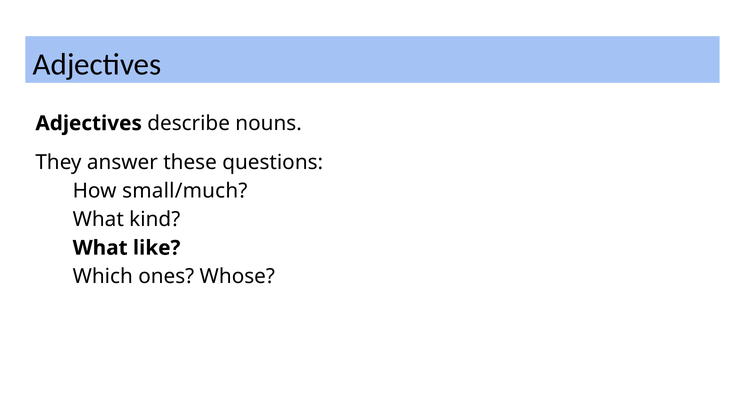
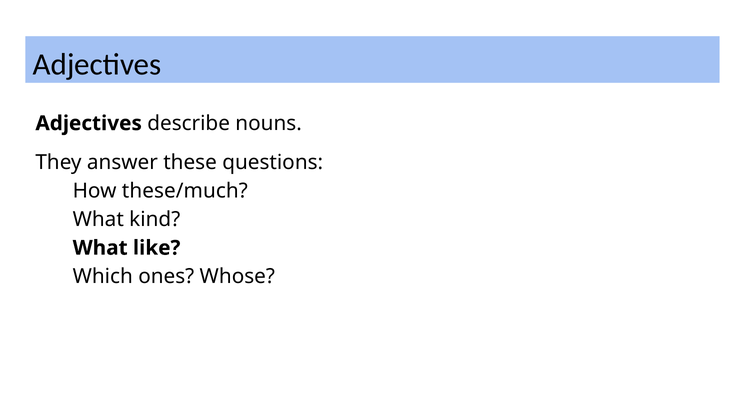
small/much: small/much -> these/much (185, 191)
